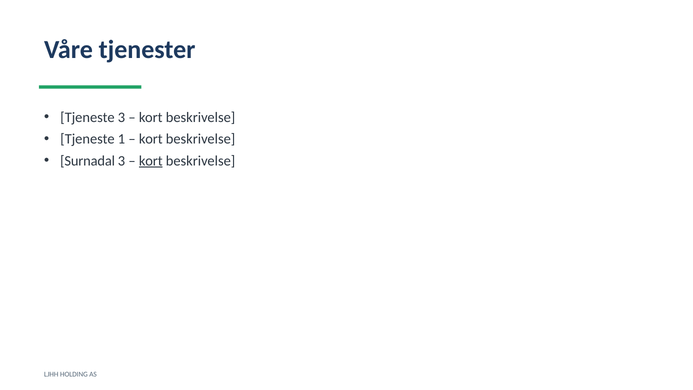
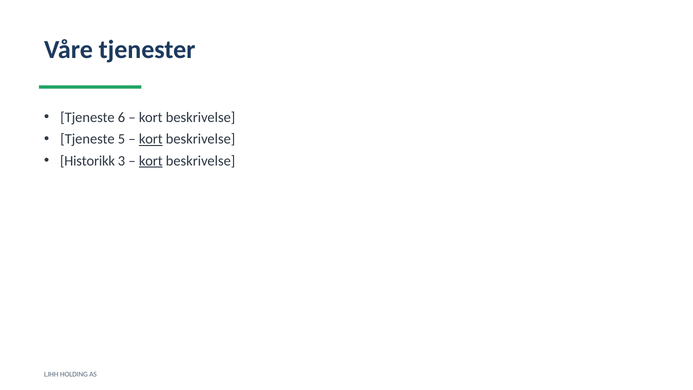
Tjeneste 3: 3 -> 6 (121, 117)
1: 1 -> 5 (121, 139)
kort underline: none -> present (151, 139)
Surnadal: Surnadal -> Historikk (88, 161)
